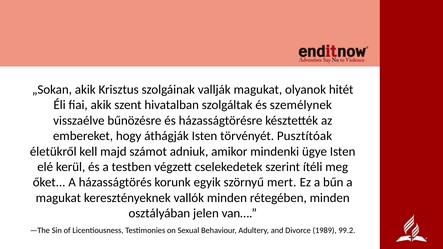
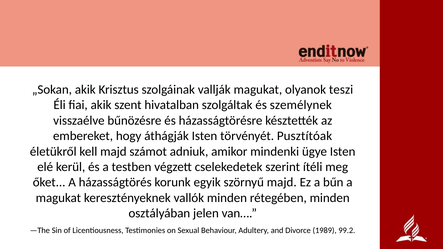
hitét: hitét -> teszi (341, 90)
szörnyű mert: mert -> majd (282, 182)
